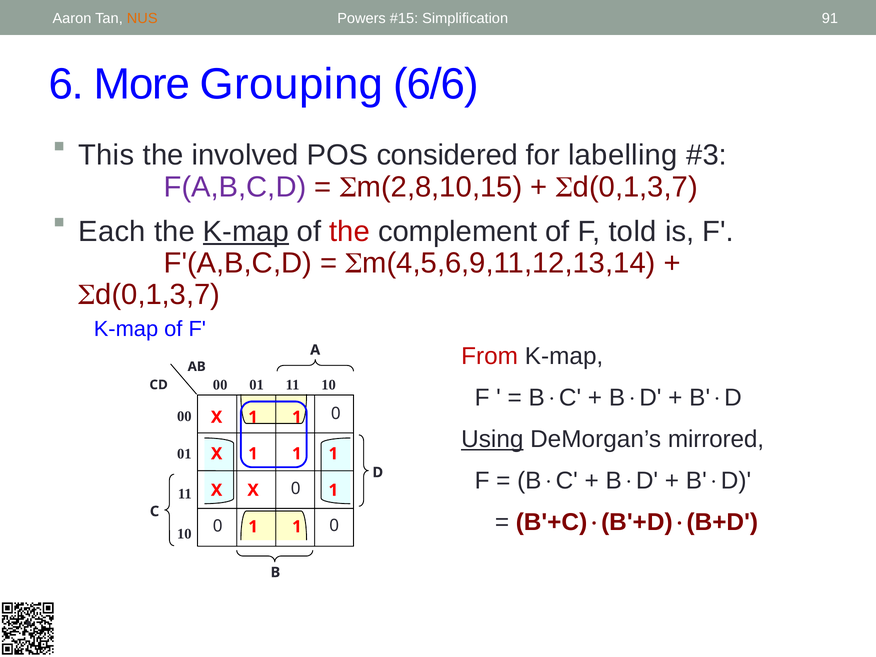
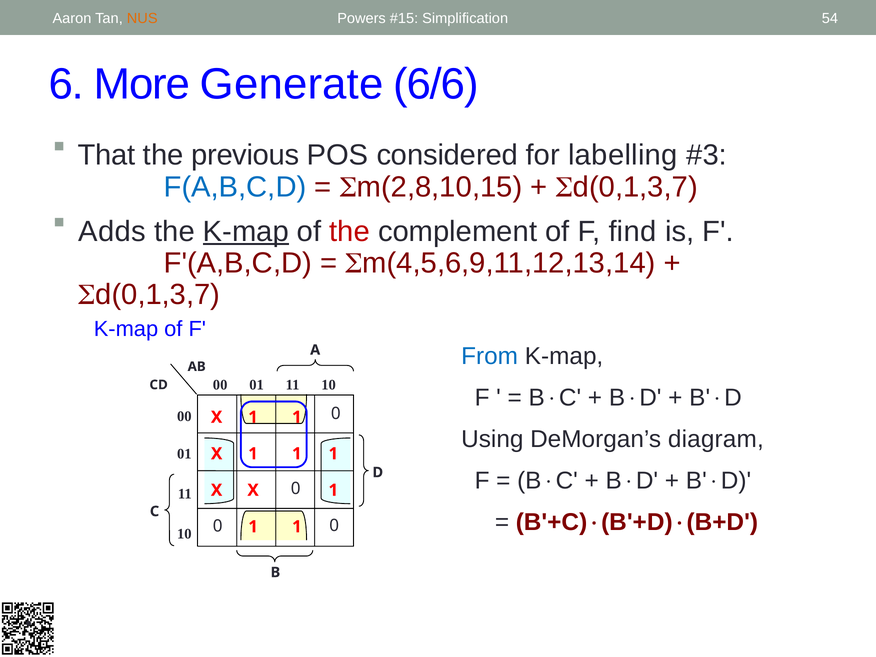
91: 91 -> 54 (830, 18)
Grouping: Grouping -> Generate (292, 84)
This: This -> That (107, 155)
involved: involved -> previous (245, 155)
F(A,B,C,D colour: purple -> blue (235, 187)
Each: Each -> Adds (112, 232)
told: told -> find (633, 232)
From colour: red -> blue (490, 356)
Using underline: present -> none (492, 439)
mirrored: mirrored -> diagram (716, 439)
